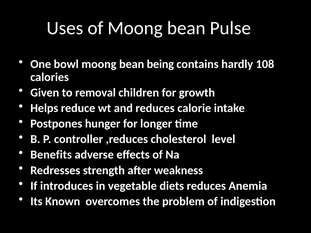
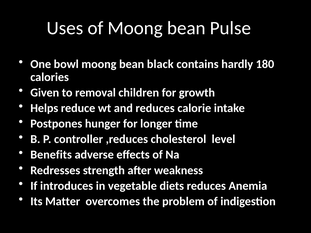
being: being -> black (160, 64)
108: 108 -> 180 (265, 64)
Known: Known -> Matter (63, 202)
